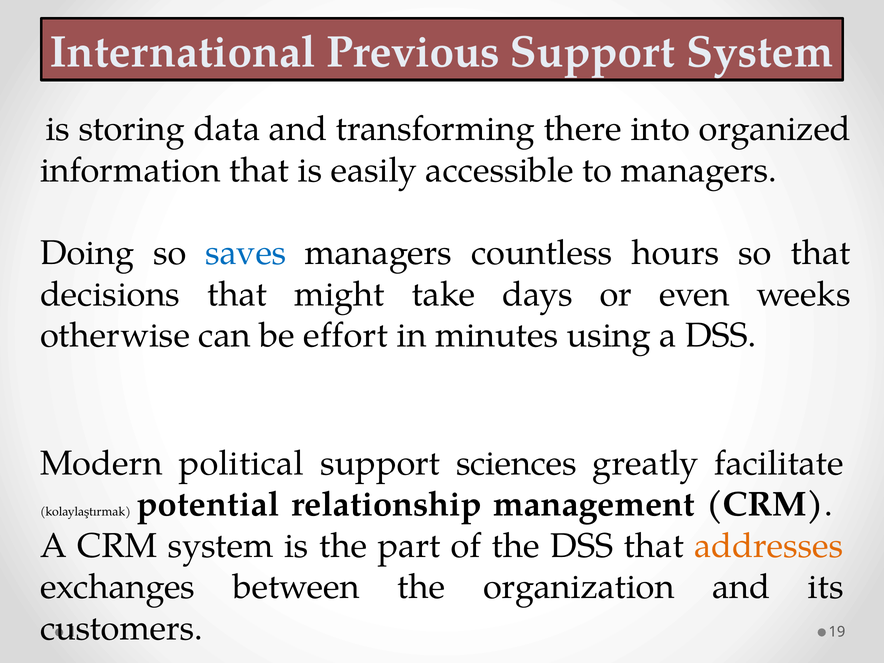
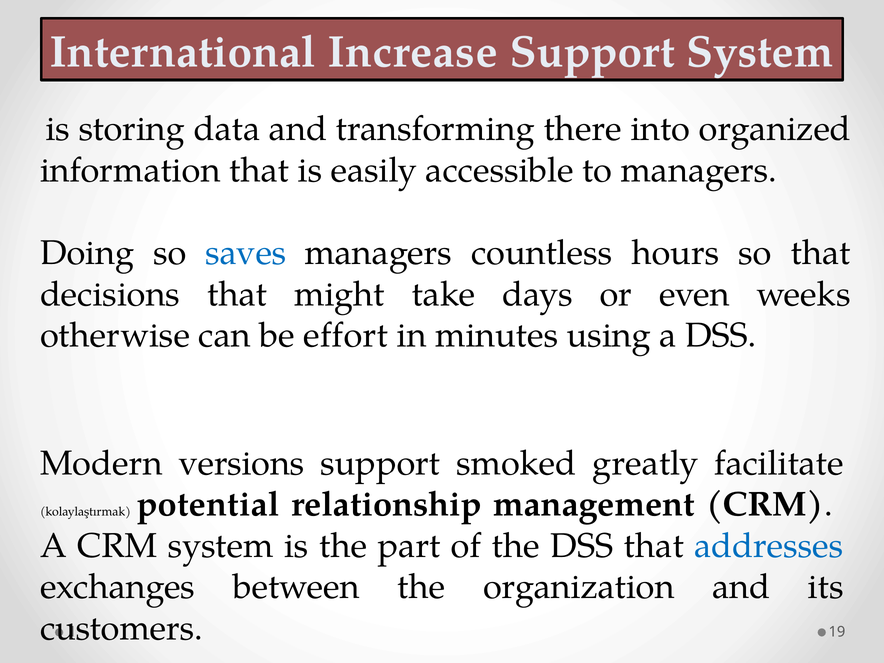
Previous: Previous -> Increase (413, 52)
political: political -> versions (242, 463)
sciences: sciences -> smoked (516, 463)
addresses colour: orange -> blue (769, 546)
